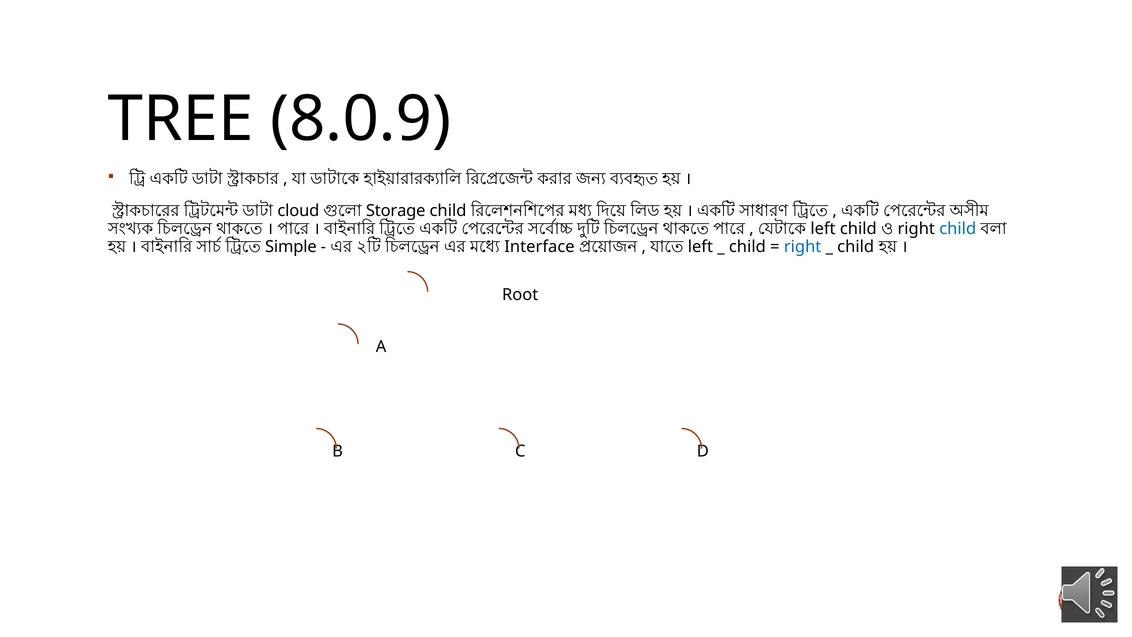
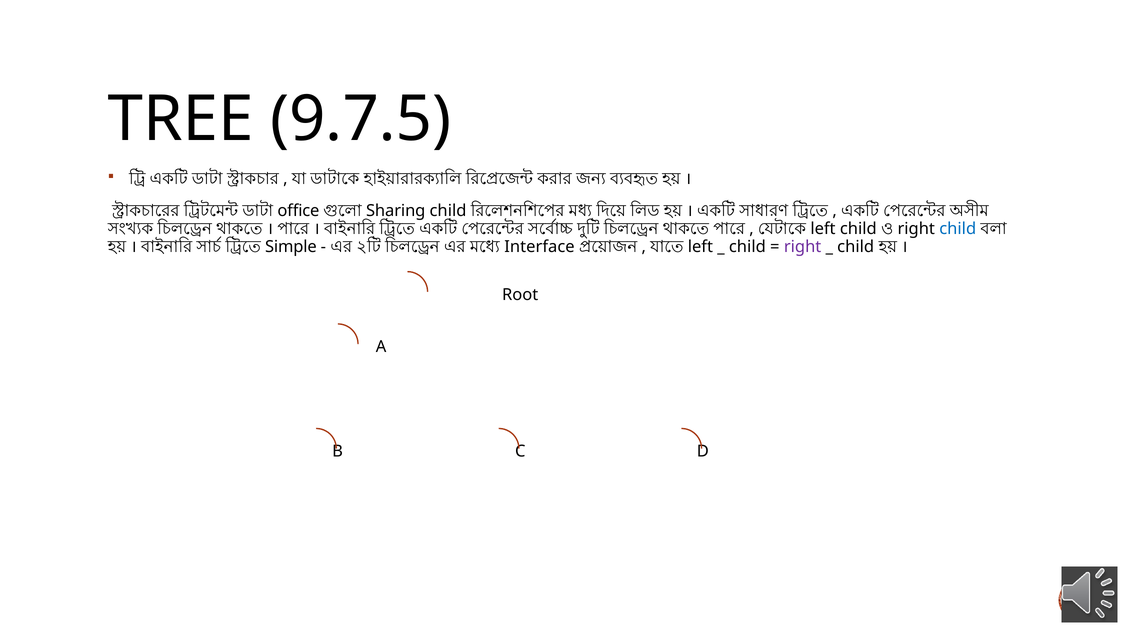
8.0.9: 8.0.9 -> 9.7.5 (361, 119)
cloud: cloud -> office (298, 211)
Storage: Storage -> Sharing (396, 211)
right colour: blue -> purple (803, 247)
